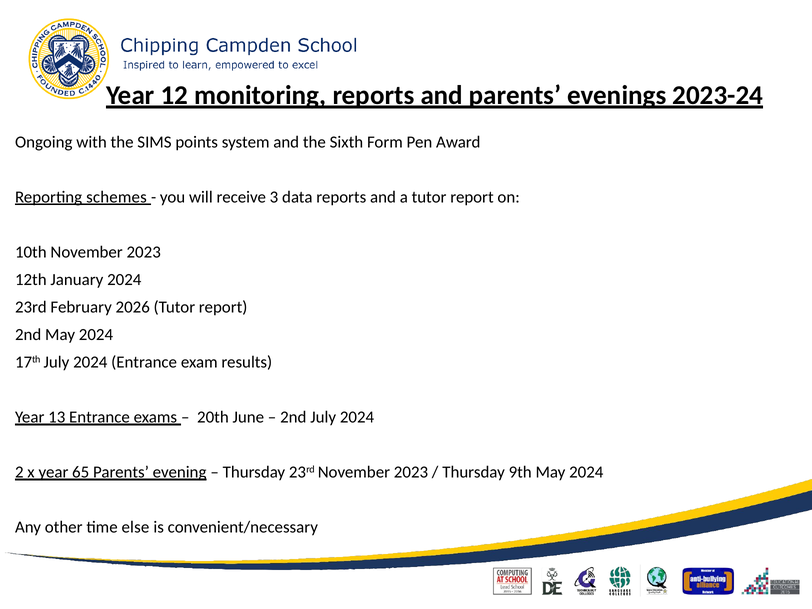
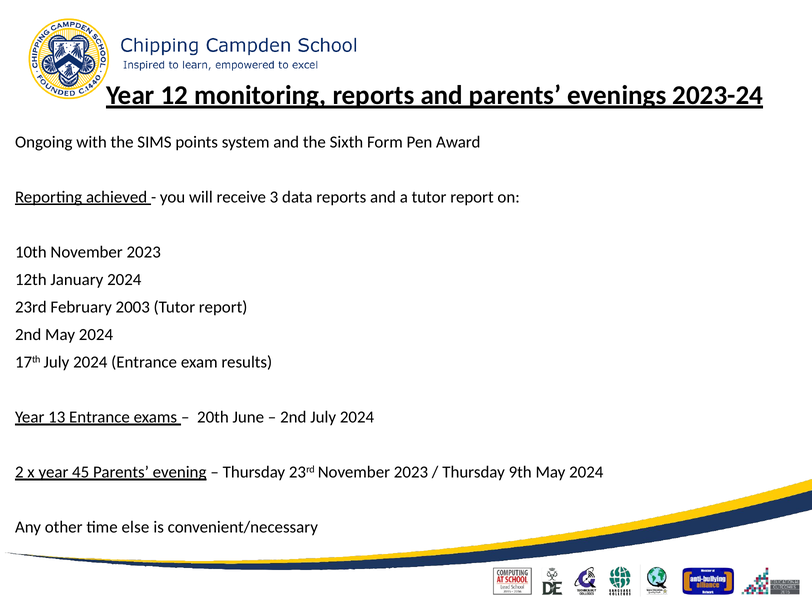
schemes: schemes -> achieved (117, 197)
2026: 2026 -> 2003 (133, 307)
65: 65 -> 45 (81, 472)
